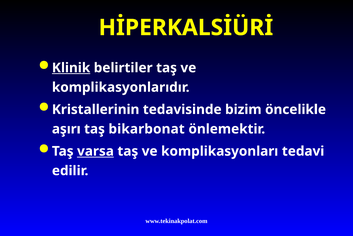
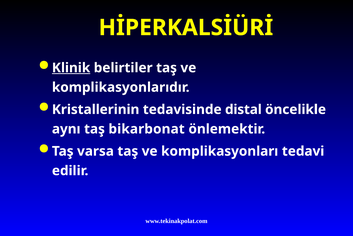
bizim: bizim -> distal (243, 110)
aşırı: aşırı -> aynı (66, 129)
varsa underline: present -> none (95, 151)
